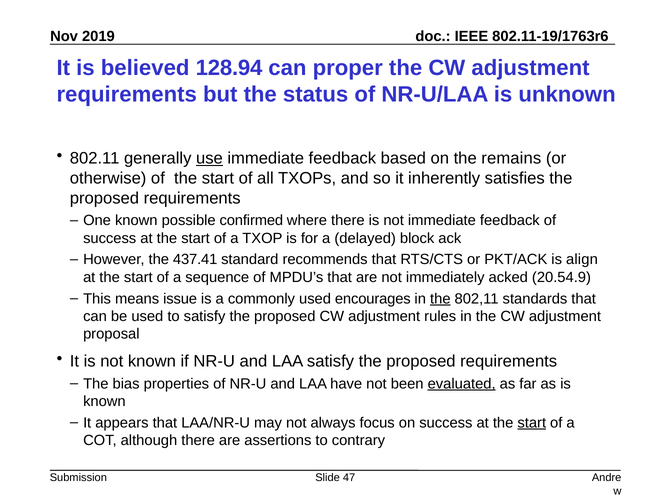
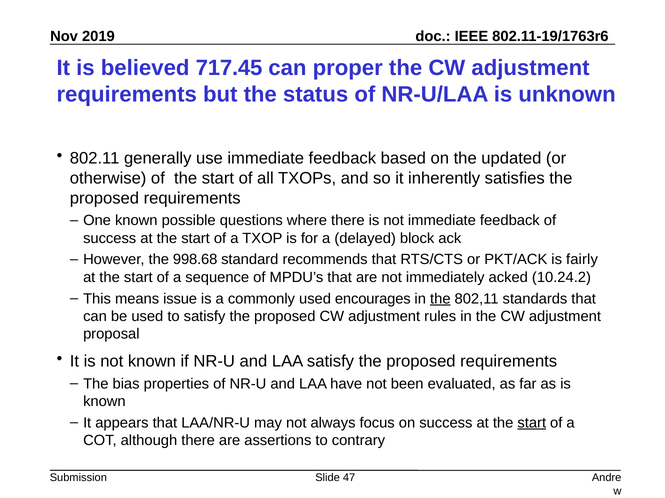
128.94: 128.94 -> 717.45 (229, 68)
use underline: present -> none (209, 159)
remains: remains -> updated (511, 159)
confirmed: confirmed -> questions (251, 221)
437.41: 437.41 -> 998.68 (195, 260)
align: align -> fairly (582, 260)
20.54.9: 20.54.9 -> 10.24.2 (561, 278)
evaluated underline: present -> none (462, 384)
